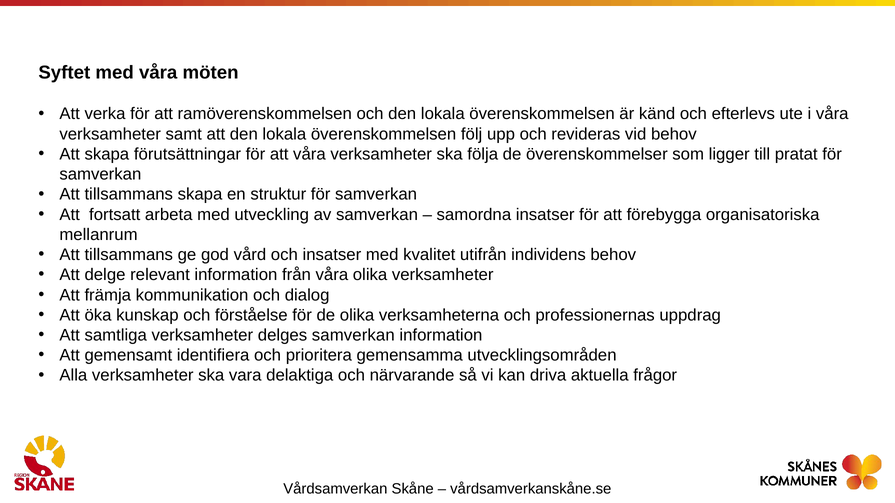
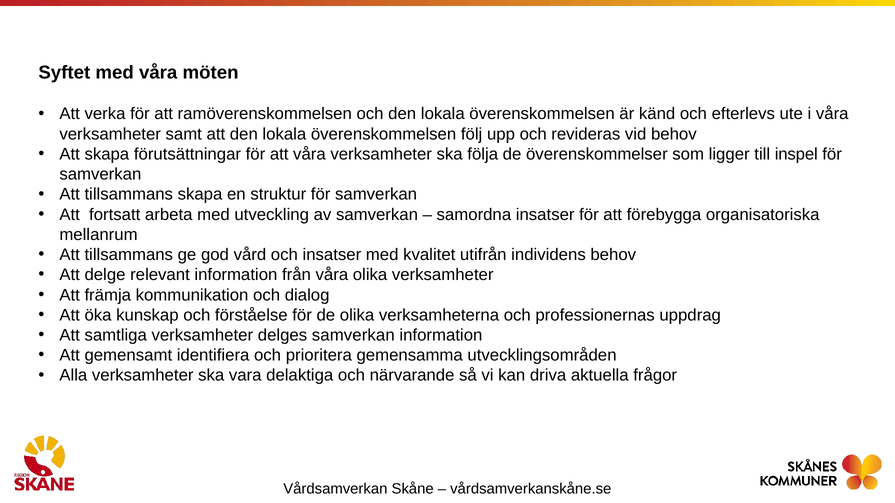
pratat: pratat -> inspel (796, 154)
